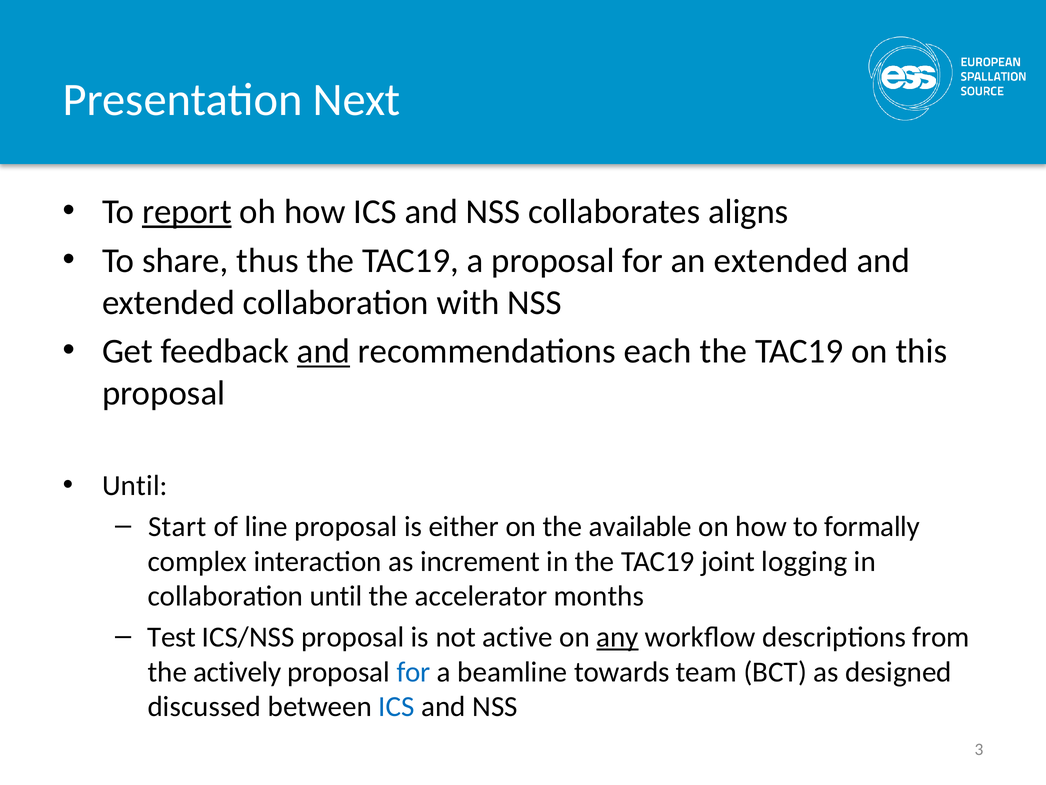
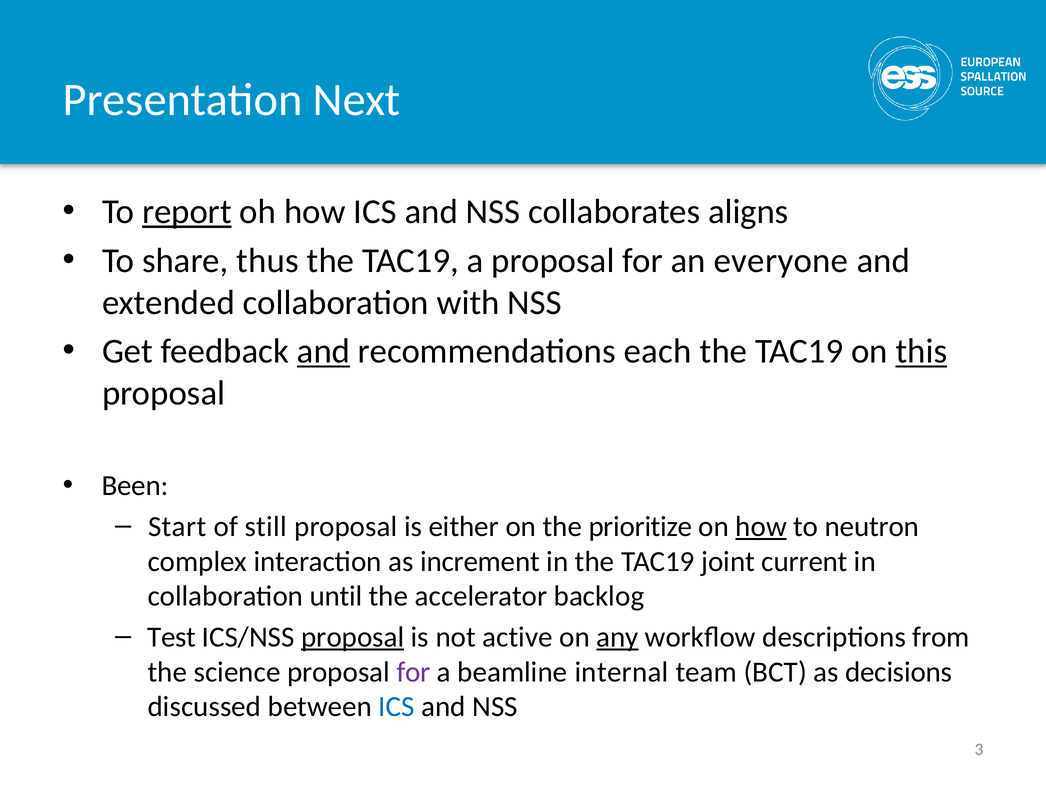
an extended: extended -> everyone (781, 260)
this underline: none -> present (921, 351)
Until: Until -> Been (135, 485)
line: line -> still (266, 526)
available: available -> prioritize (640, 526)
how underline: none -> present (761, 526)
formally: formally -> neutron (872, 526)
logging: logging -> current (805, 561)
months: months -> backlog (599, 596)
proposal underline: none -> present (353, 637)
actively: actively -> science (237, 671)
for colour: blue -> purple (414, 671)
towards: towards -> internal (622, 671)
designed: designed -> decisions (899, 671)
